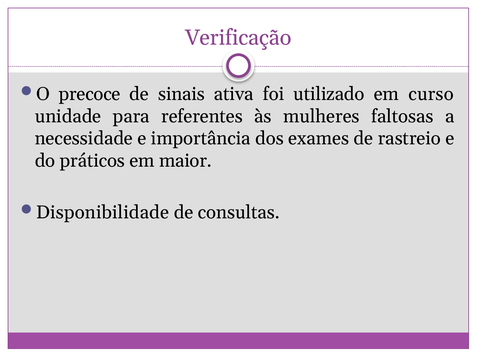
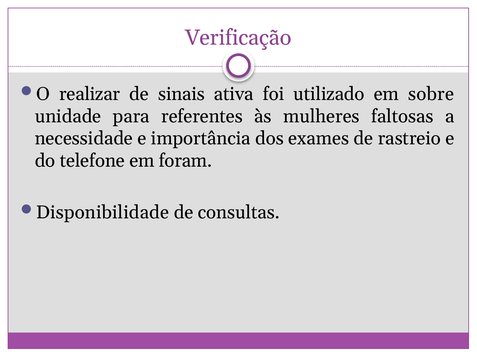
precoce: precoce -> realizar (90, 94)
curso: curso -> sobre (431, 94)
práticos: práticos -> telefone (92, 161)
maior: maior -> foram (185, 161)
